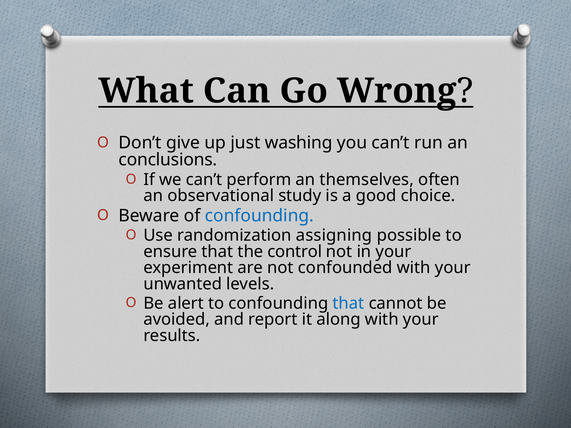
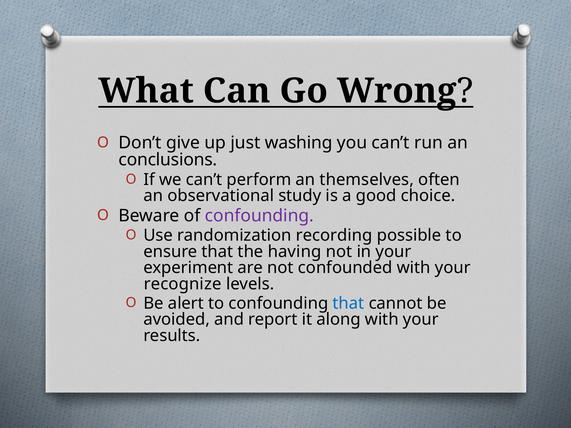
confounding colour: blue -> purple (259, 216)
assigning: assigning -> recording (334, 236)
control: control -> having (295, 252)
unwanted: unwanted -> recognize (183, 284)
